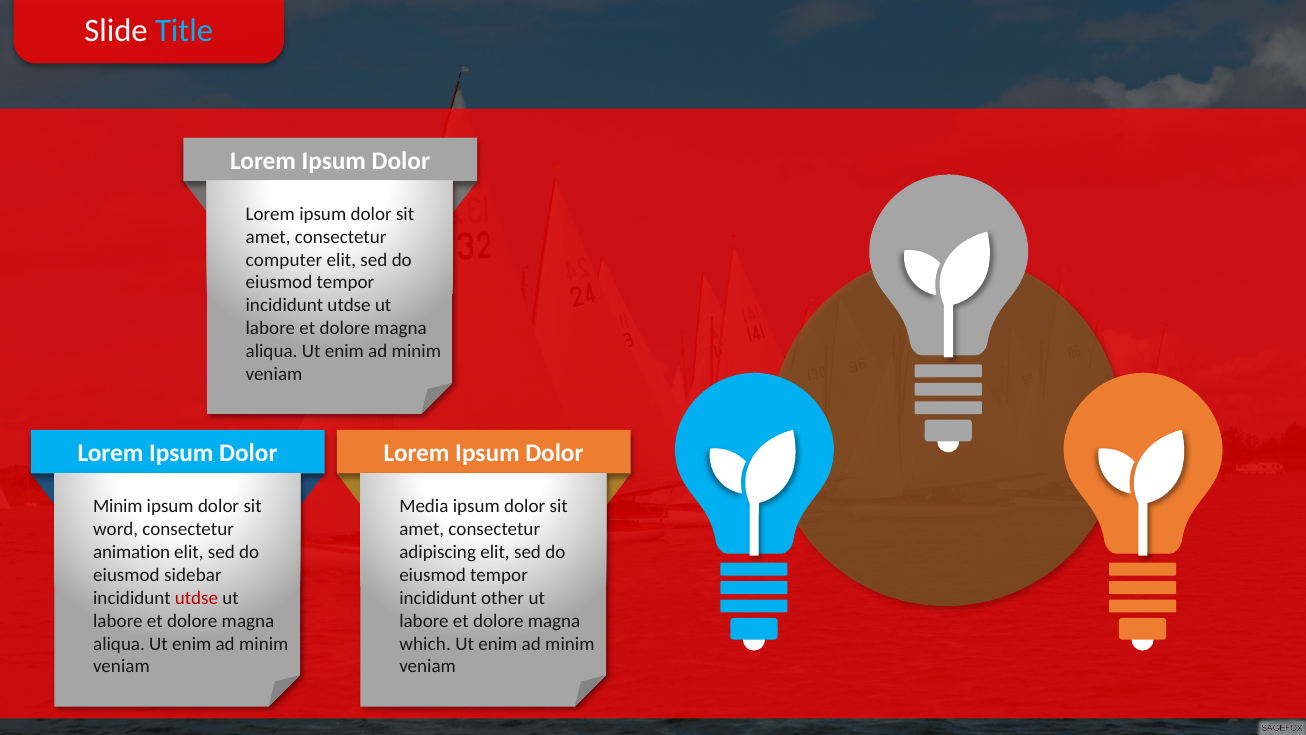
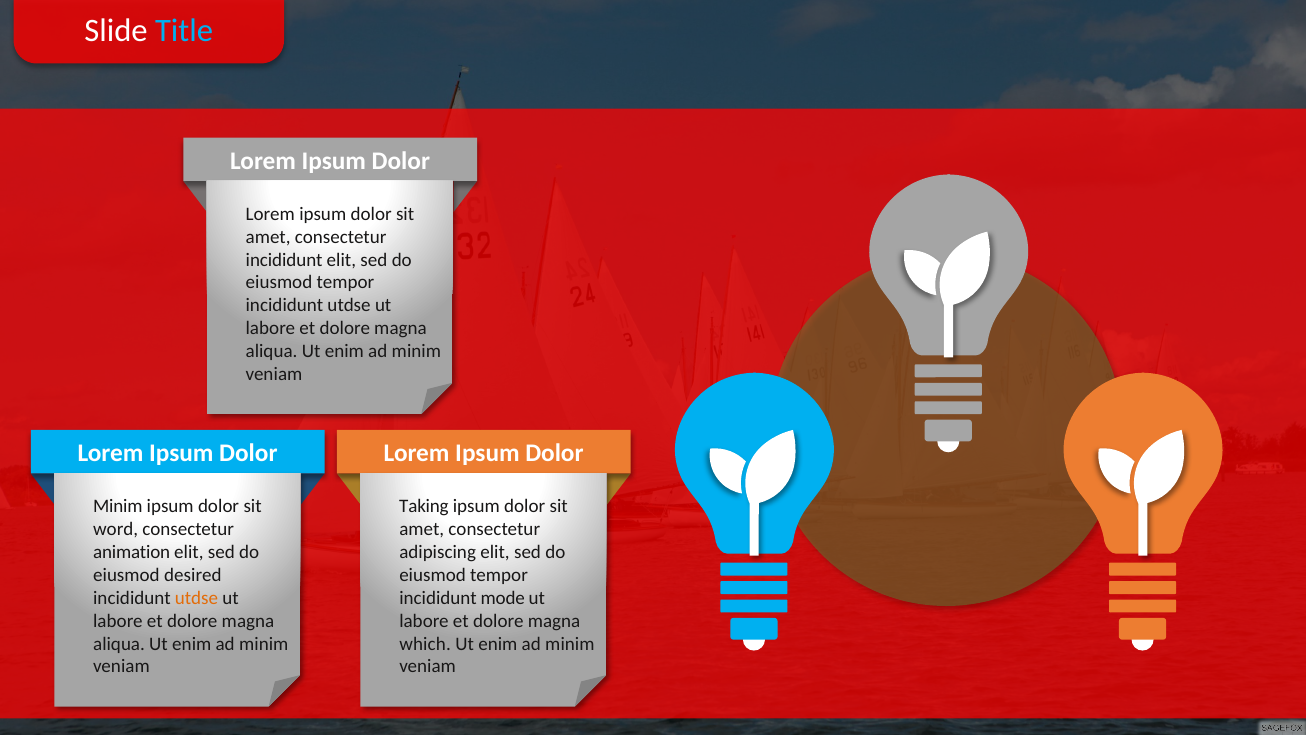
computer: computer -> incididunt (284, 260)
Media: Media -> Taking (424, 506)
sidebar: sidebar -> desired (193, 575)
utdse colour: red -> orange (197, 598)
other: other -> mode (503, 598)
